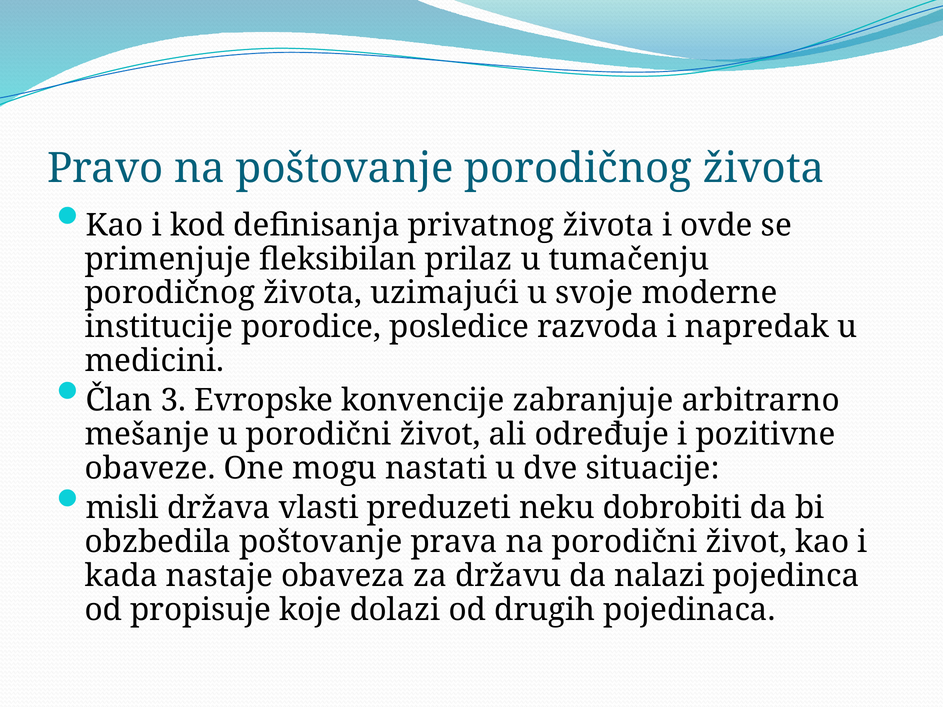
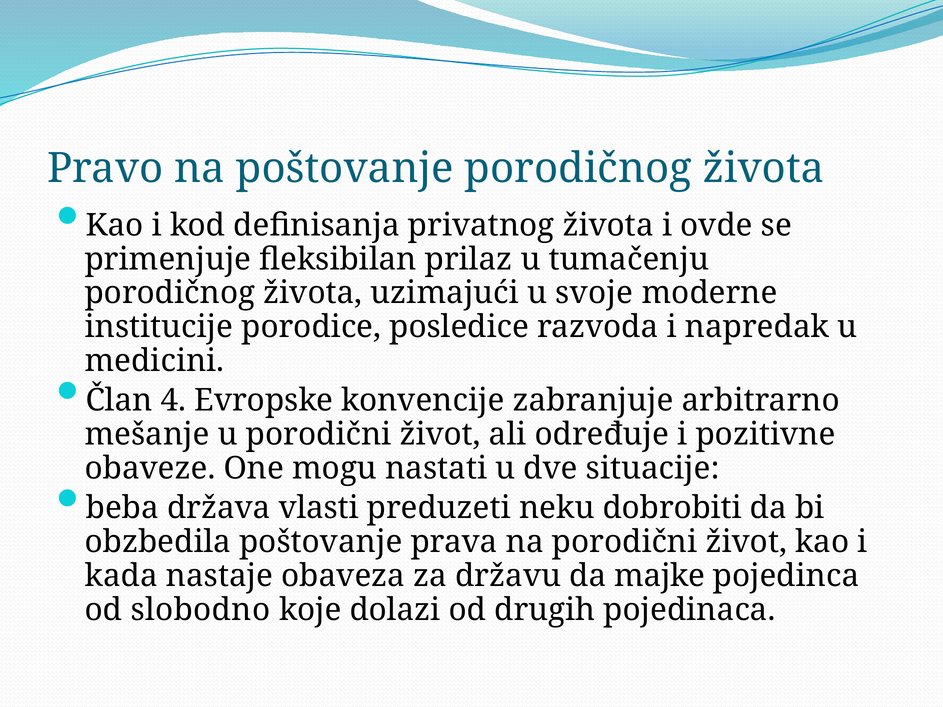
3: 3 -> 4 (173, 401)
misli: misli -> beba (122, 508)
nalazi: nalazi -> majke (660, 576)
propisuje: propisuje -> slobodno (201, 610)
